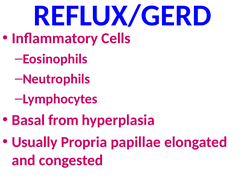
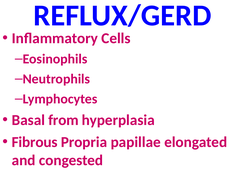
Usually: Usually -> Fibrous (35, 143)
